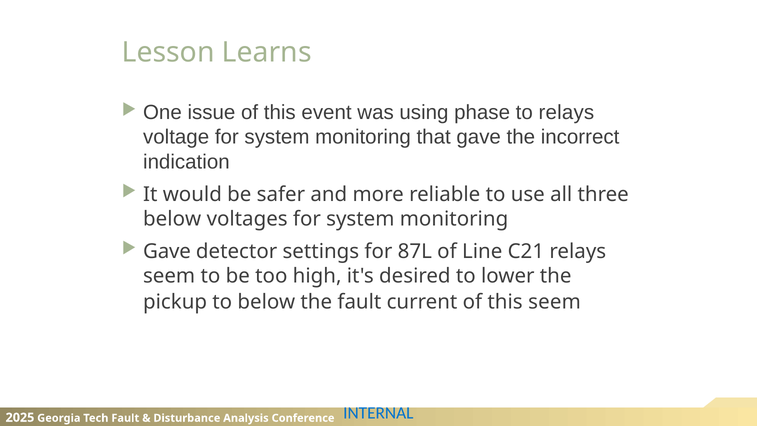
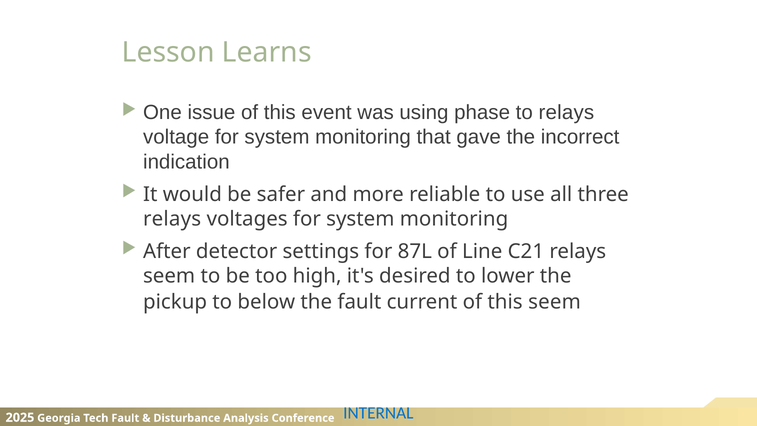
below: below -> relays (172, 219)
Gave: Gave -> After (167, 251)
